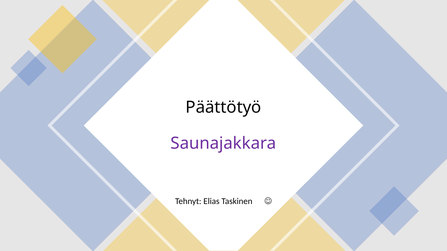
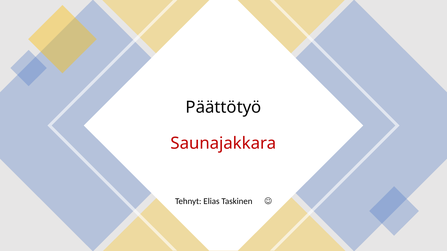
Saunajakkara colour: purple -> red (224, 144)
